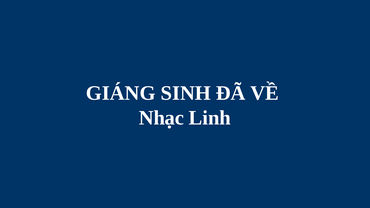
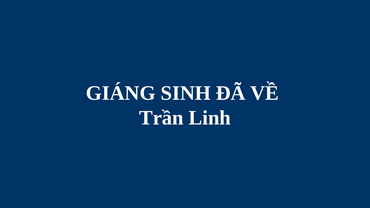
Nhạc: Nhạc -> Trần (161, 118)
